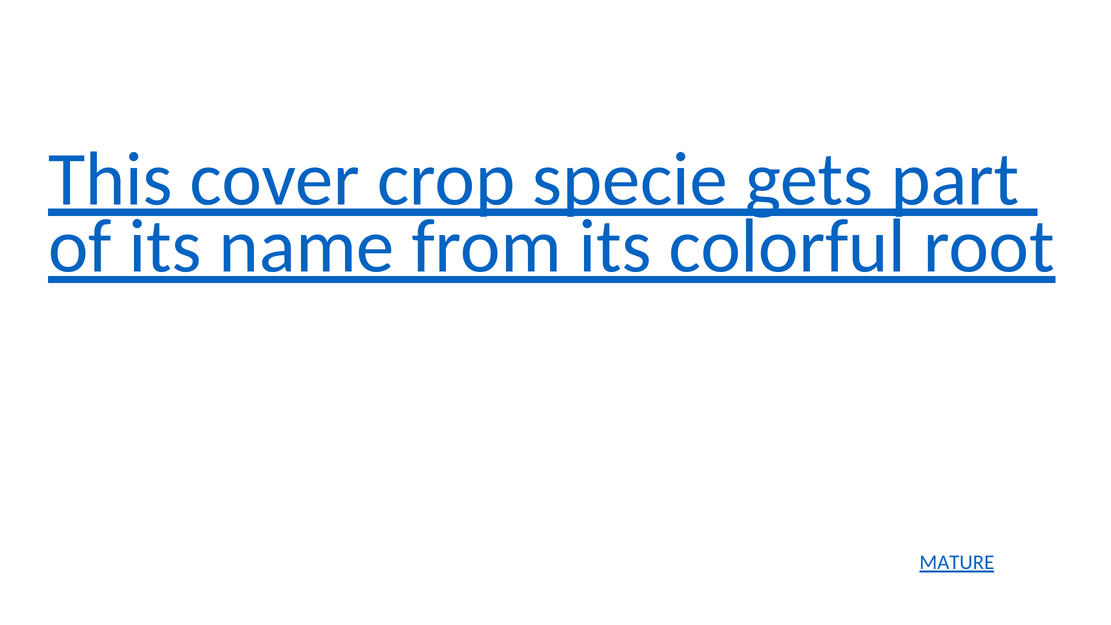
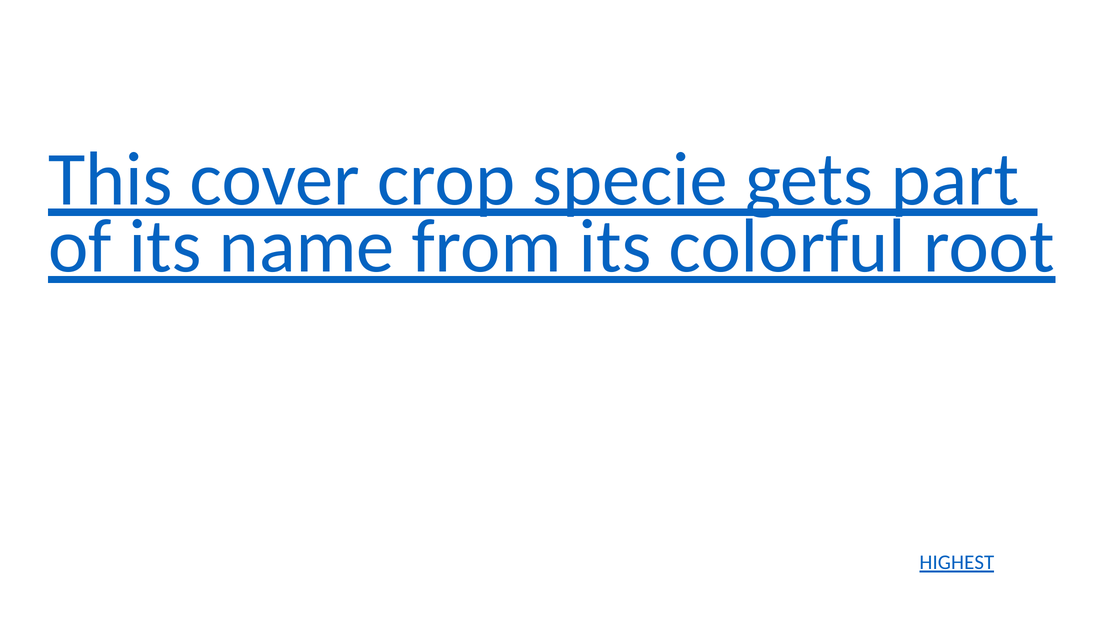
MATURE: MATURE -> HIGHEST (957, 563)
